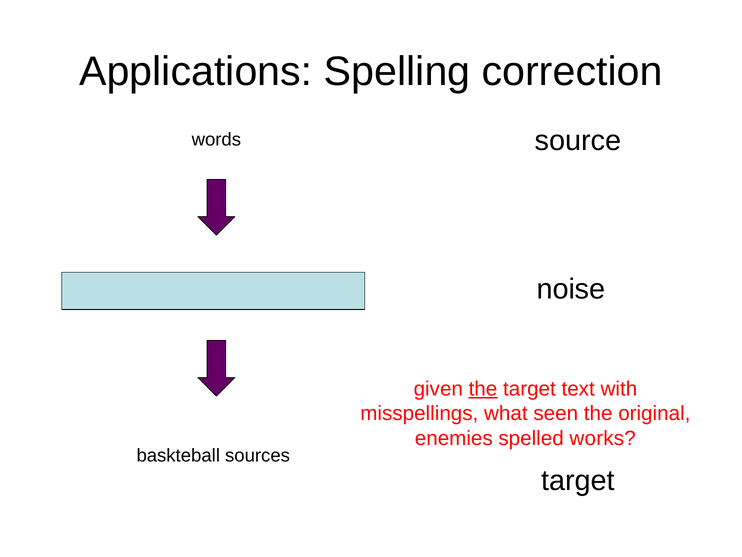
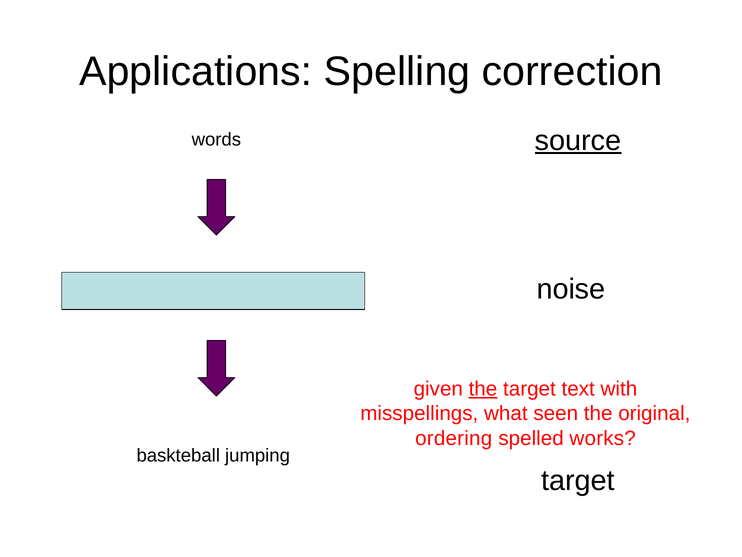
source underline: none -> present (578, 140)
enemies: enemies -> ordering (454, 438)
sources: sources -> jumping (258, 455)
